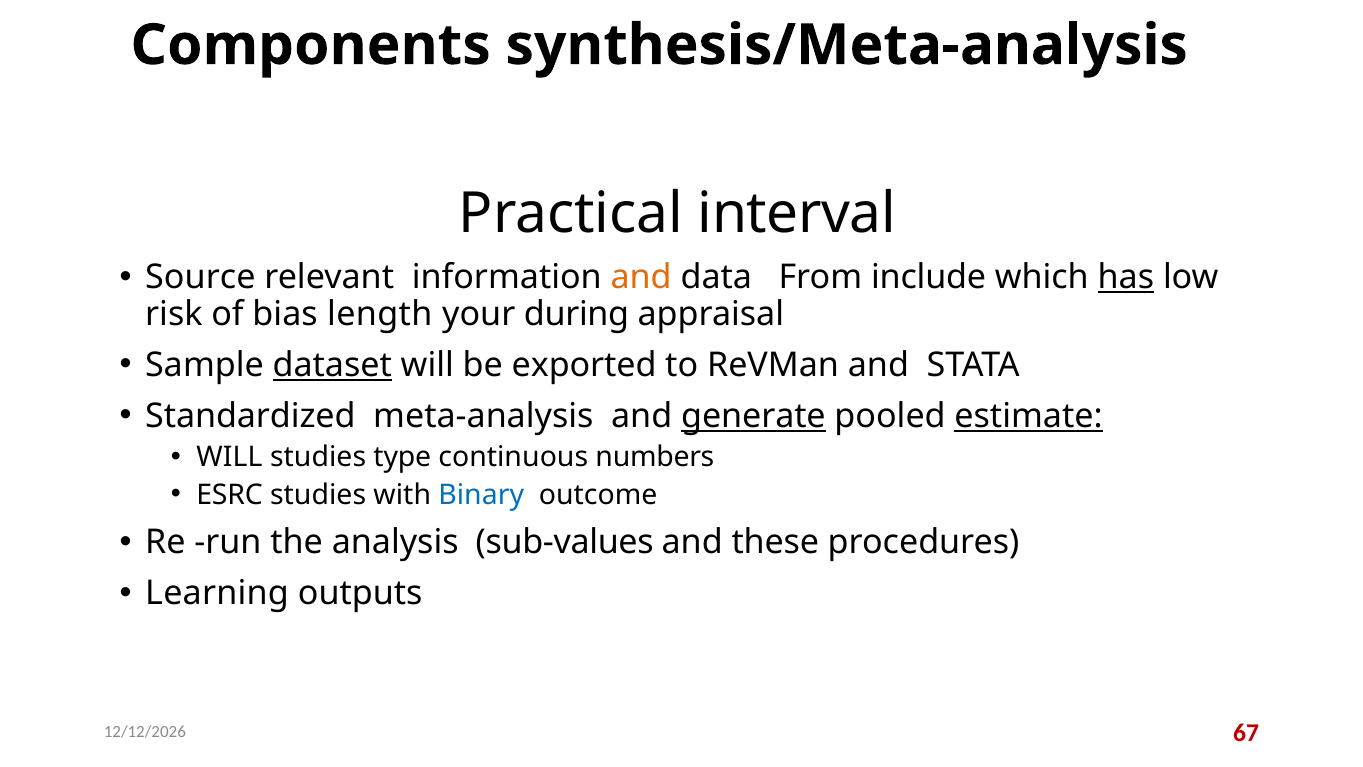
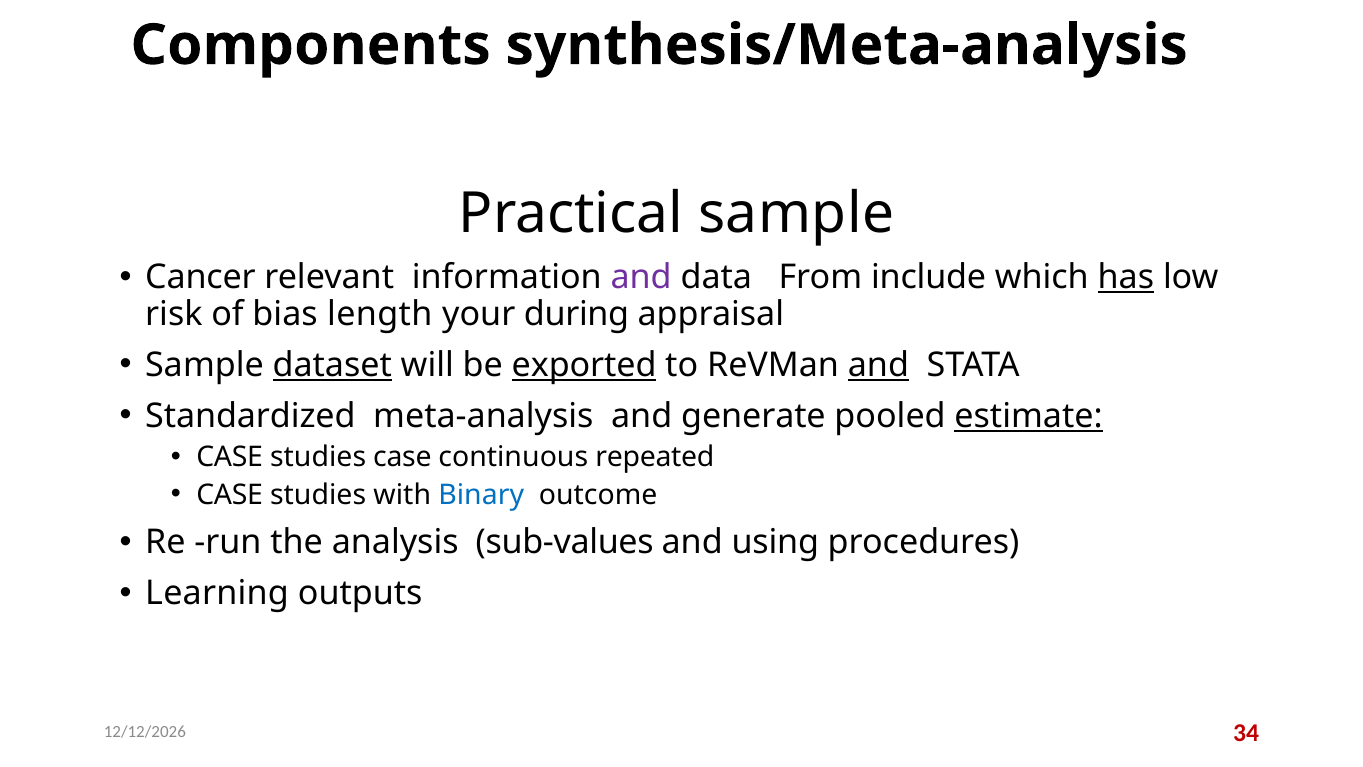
Practical interval: interval -> sample (796, 214)
Source: Source -> Cancer (200, 277)
and colour: orange -> purple (641, 277)
exported underline: none -> present (584, 365)
and underline: none -> present (878, 365)
generate underline: present -> none (753, 416)
WILL: WILL -> CASE (230, 457)
studies type: type -> case (402, 457)
numbers: numbers -> repeated (655, 457)
ESRC: ESRC -> CASE (230, 495)
these: these -> using (775, 542)
67: 67 -> 34 (1246, 733)
